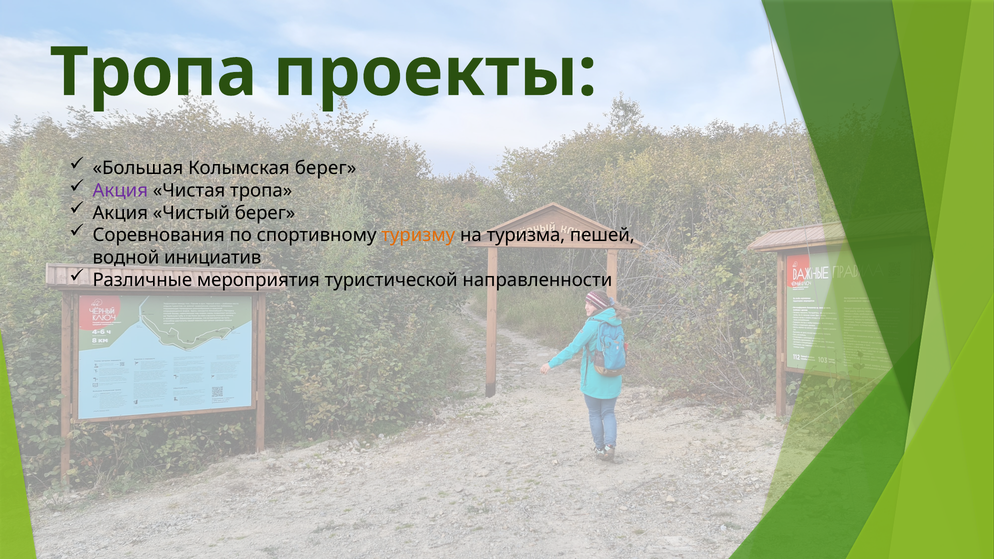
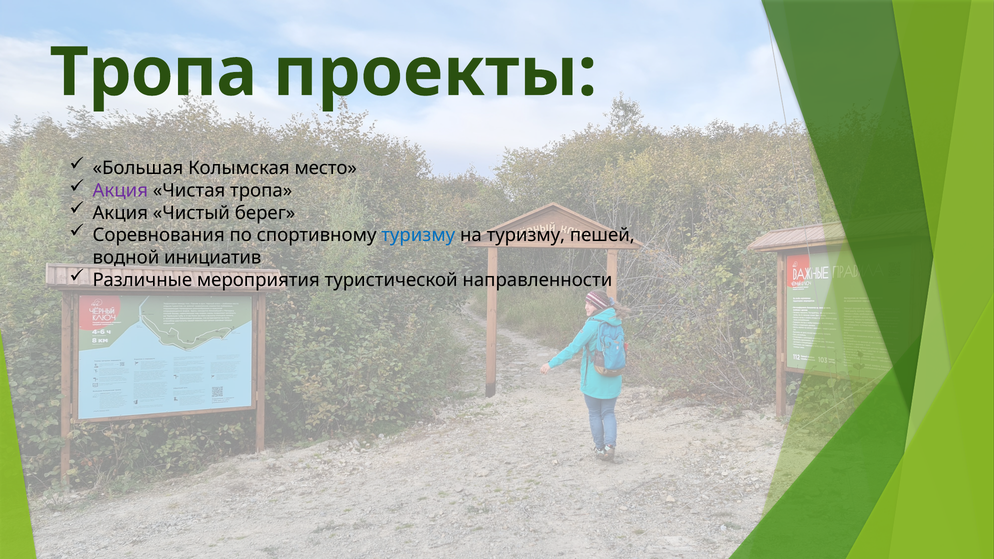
Колымская берег: берег -> место (326, 168)
туризму colour: orange -> blue (418, 235)
на туризма: туризма -> туризму (526, 235)
